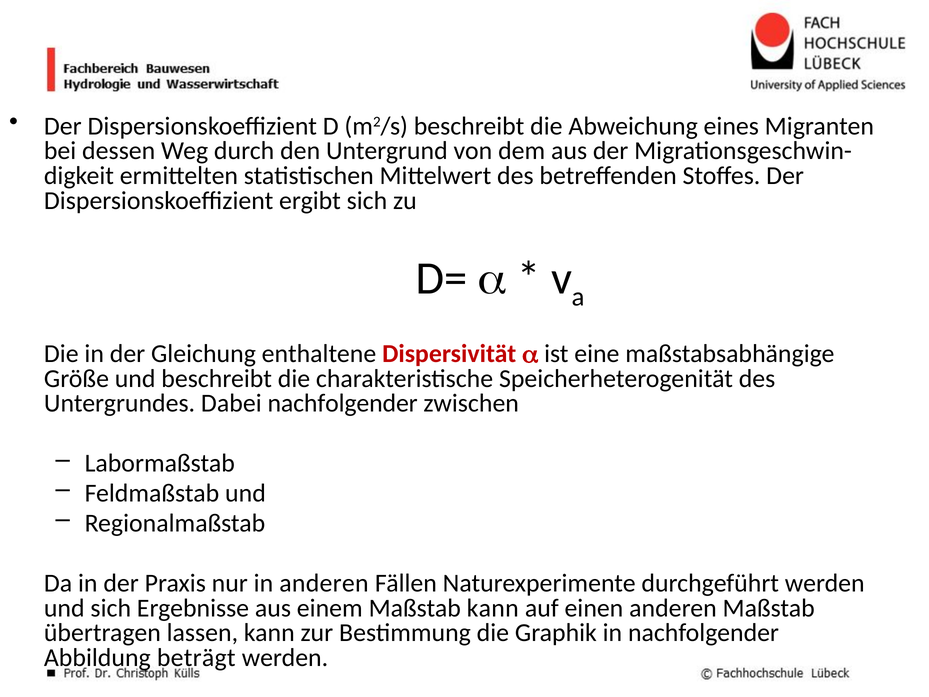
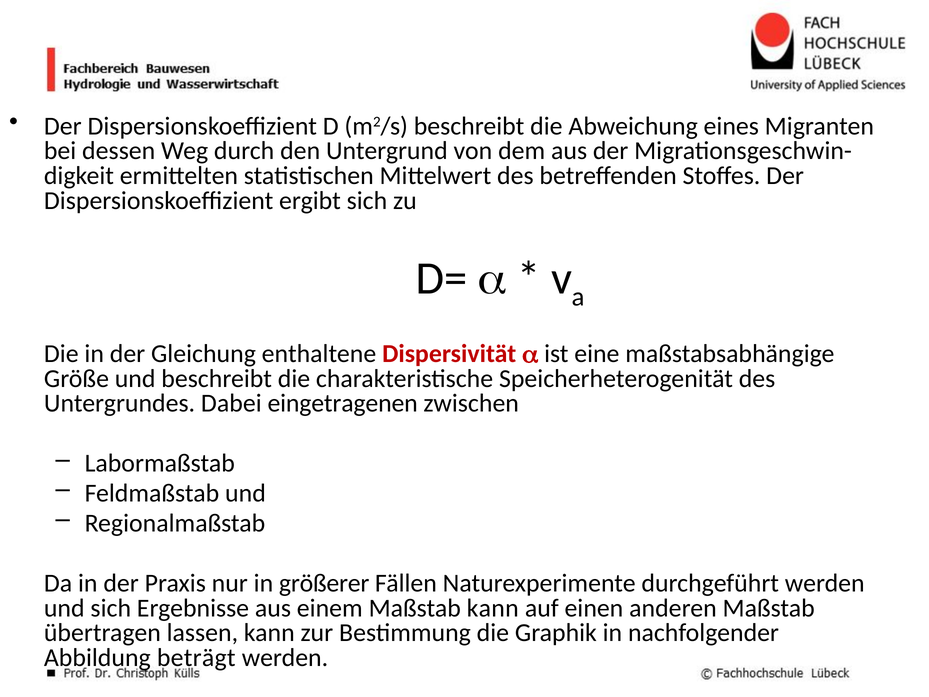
Dabei nachfolgender: nachfolgender -> eingetragenen (343, 403)
in anderen: anderen -> größerer (324, 583)
